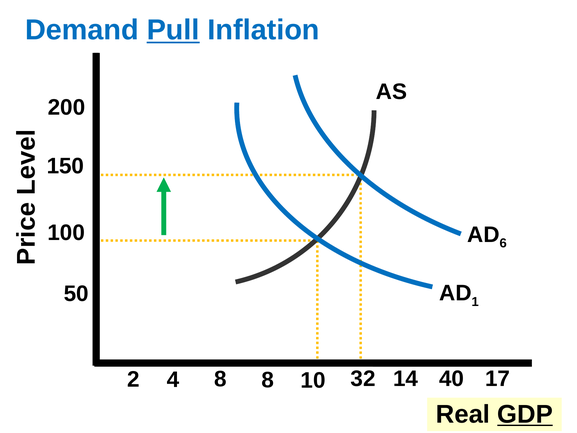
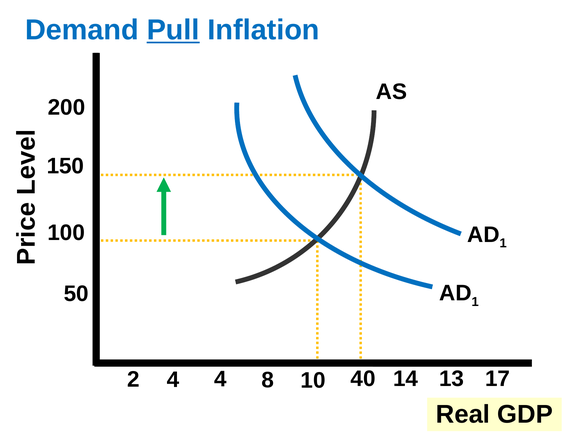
6: 6 -> 1 (503, 243)
4 8: 8 -> 4 (221, 379)
32: 32 -> 40 (363, 379)
40: 40 -> 13 (452, 379)
GDP underline: present -> none (525, 414)
